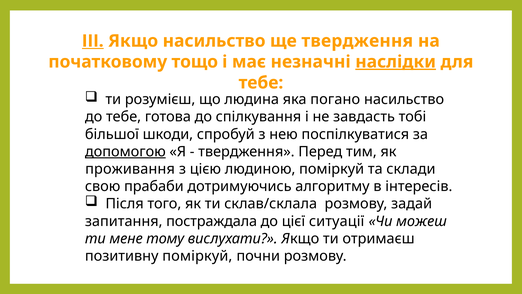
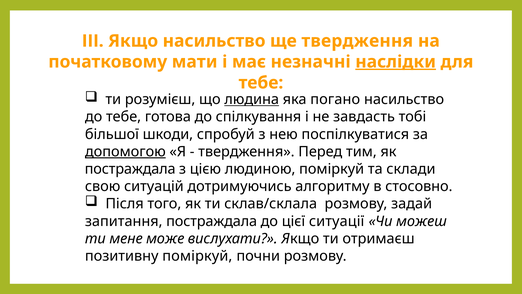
ІІІ underline: present -> none (93, 41)
тощо: тощо -> мати (195, 62)
людина underline: none -> present (252, 99)
проживання: проживання -> постраждала (130, 169)
прабаби: прабаби -> ситуацій (154, 186)
інтересів: інтересів -> стосовно (419, 186)
тому: тому -> може (165, 238)
